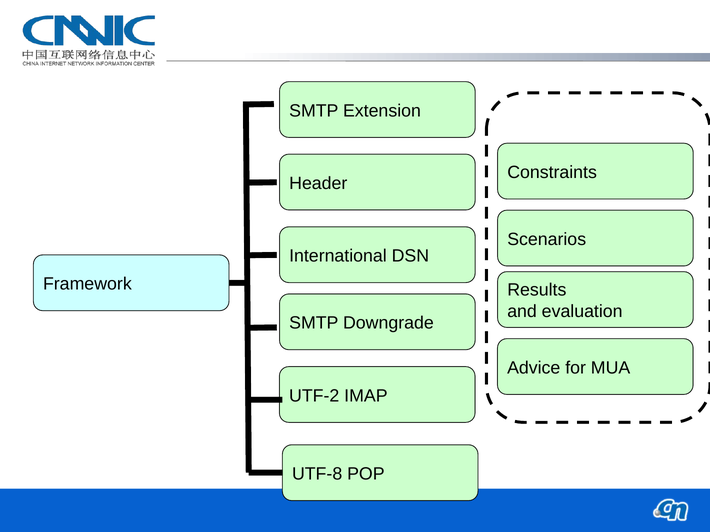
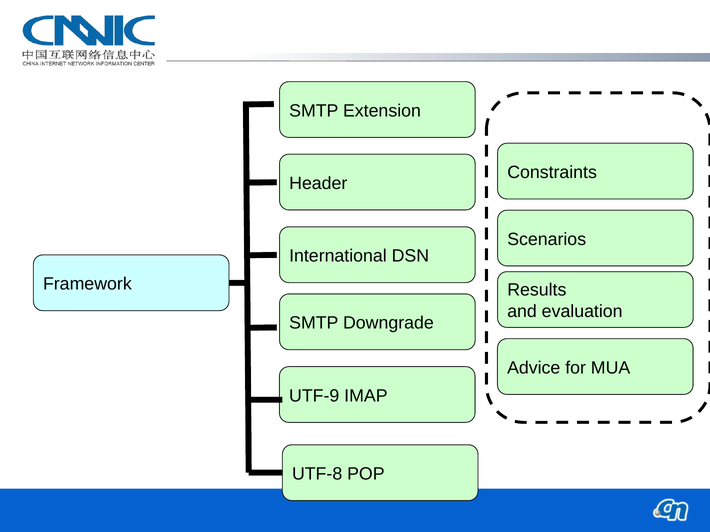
UTF-2: UTF-2 -> UTF-9 (314, 396)
